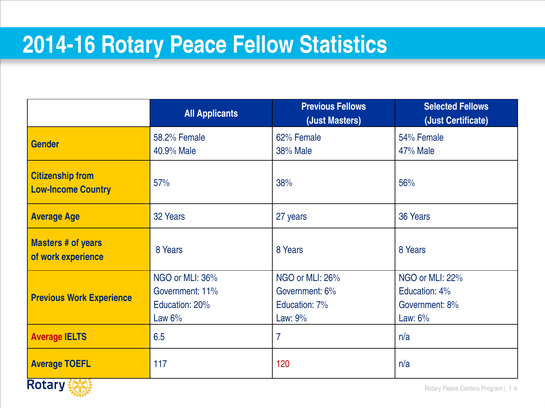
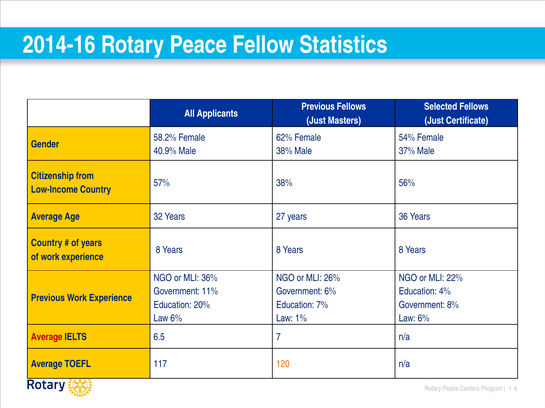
47%: 47% -> 37% (407, 151)
Masters: Masters -> Country (47, 244)
9%: 9% -> 1% (301, 319)
120 colour: red -> orange (283, 365)
